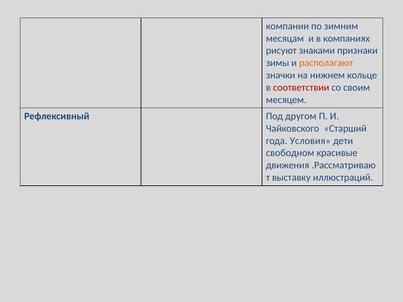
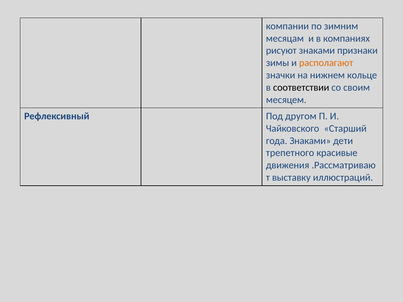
соответствии colour: red -> black (301, 88)
года Условия: Условия -> Знаками (310, 141)
свободном: свободном -> трепетного (290, 153)
